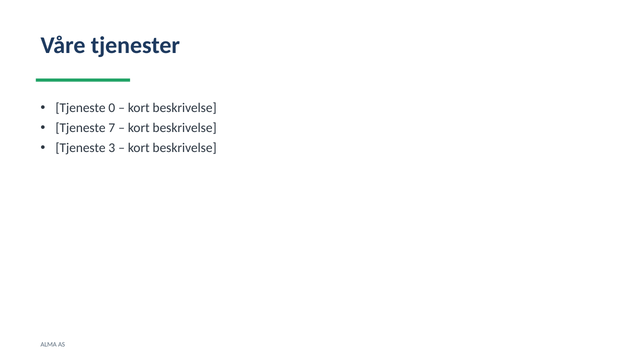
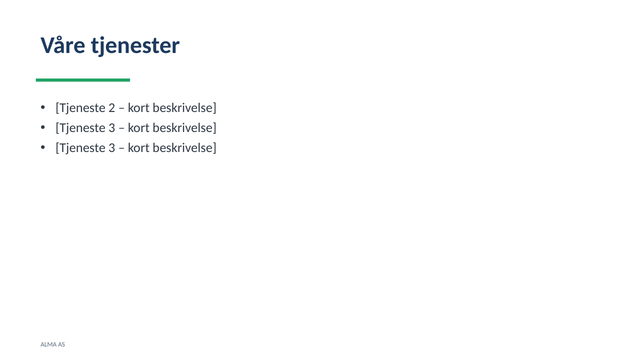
0: 0 -> 2 (112, 108)
7: 7 -> 3 (112, 128)
